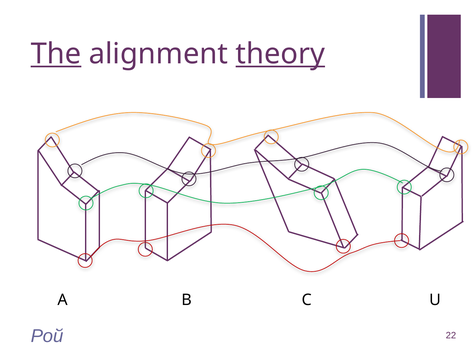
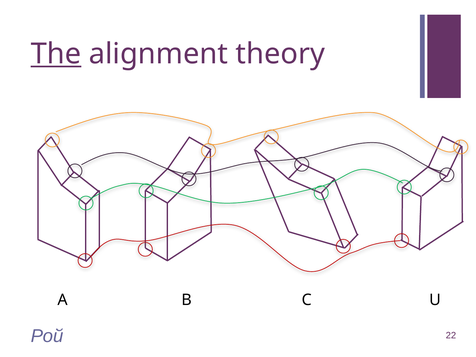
theory underline: present -> none (280, 54)
